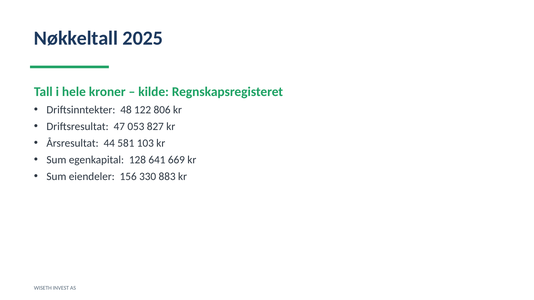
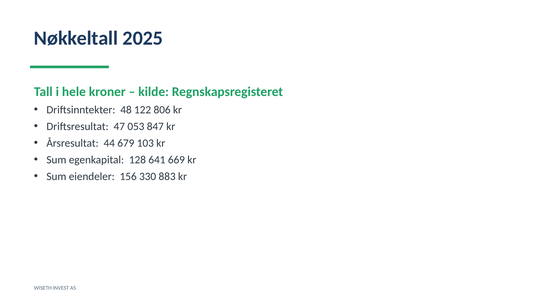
827: 827 -> 847 (155, 127)
581: 581 -> 679 (126, 143)
